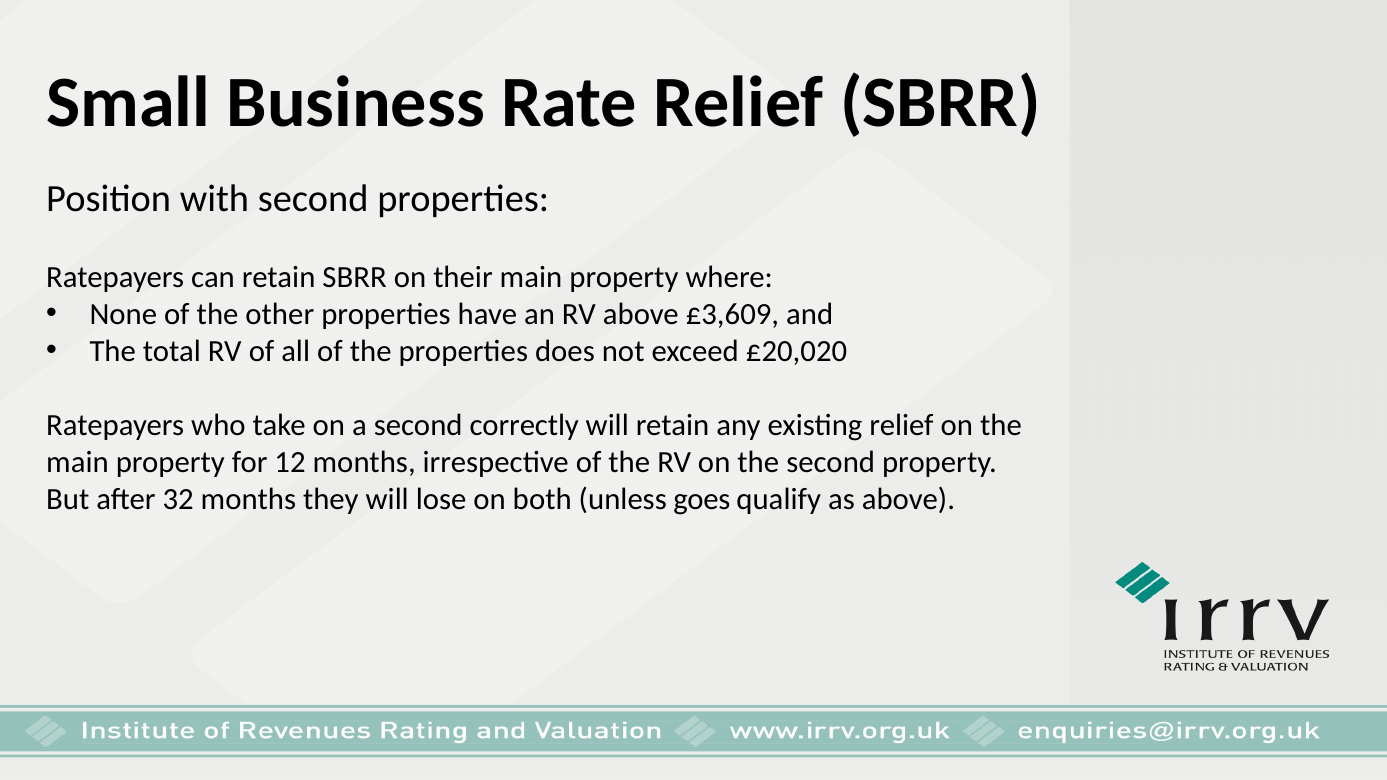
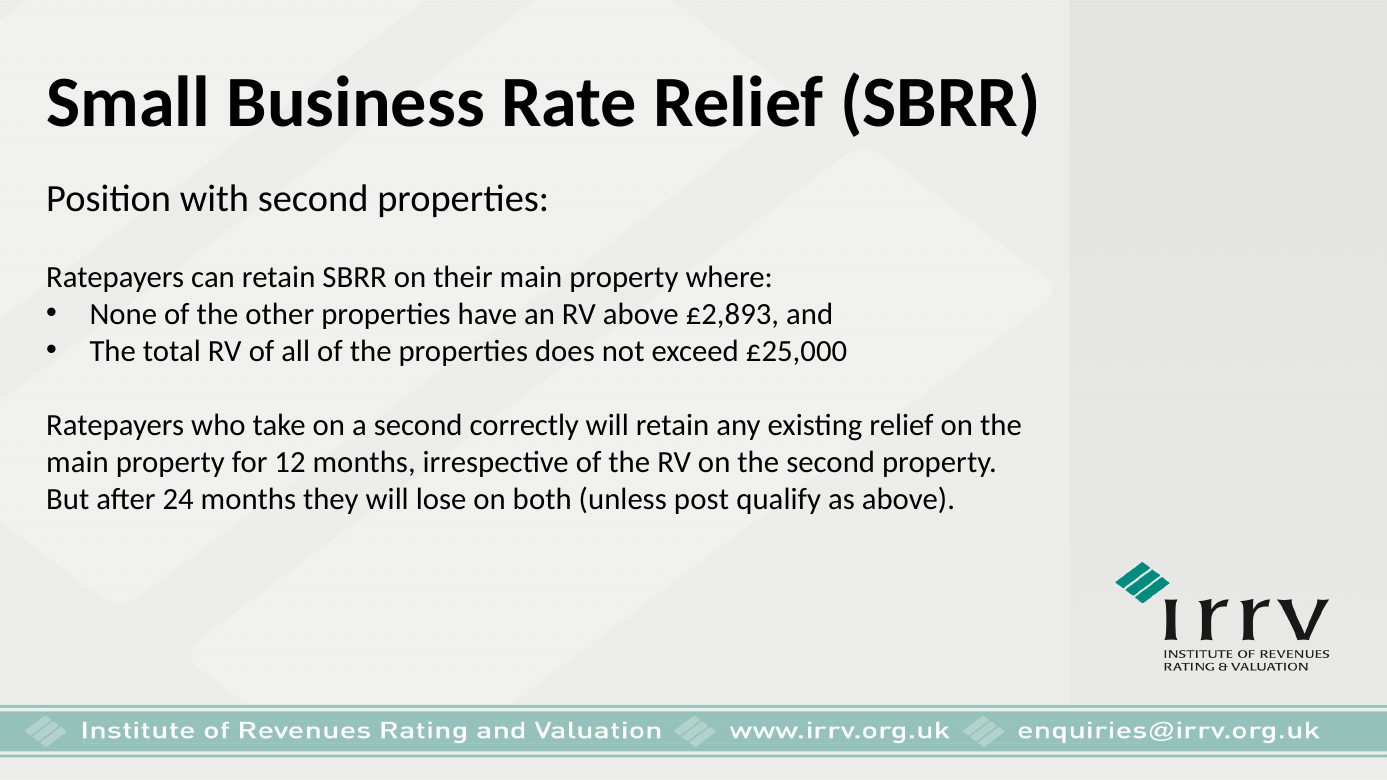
£3,609: £3,609 -> £2,893 (732, 314)
£20,020: £20,020 -> £25,000 (797, 351)
32: 32 -> 24 (178, 499)
goes: goes -> post (702, 499)
